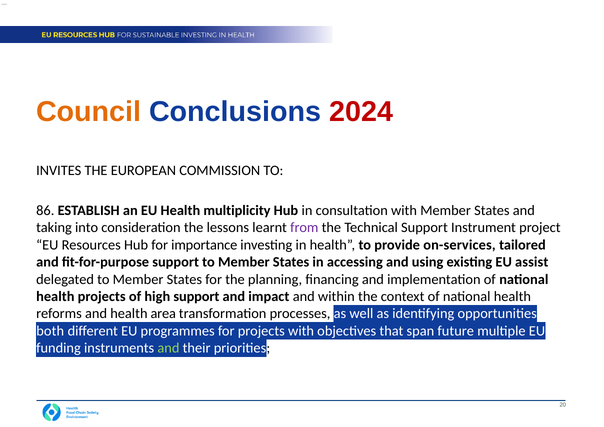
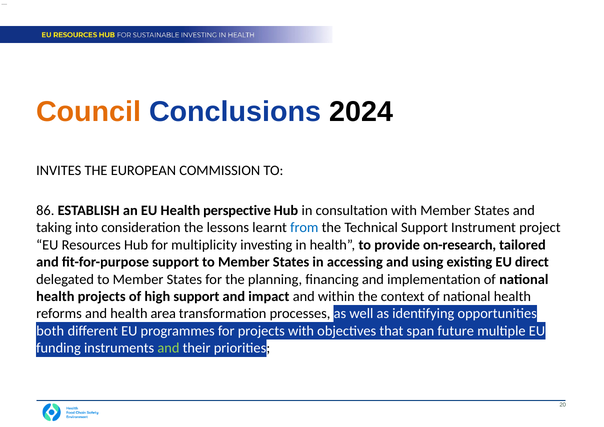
2024 colour: red -> black (361, 112)
multiplicity: multiplicity -> perspective (237, 211)
from colour: purple -> blue (304, 228)
importance: importance -> multiplicity (204, 245)
on-services: on-services -> on-research (460, 245)
assist: assist -> direct (532, 262)
